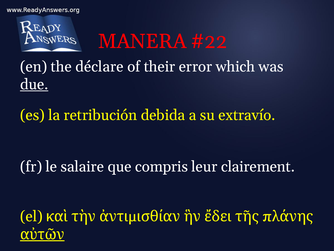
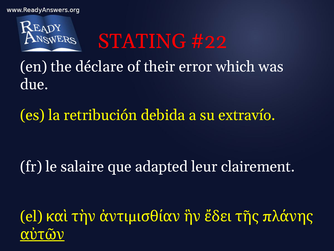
MANERA: MANERA -> STATING (142, 41)
due underline: present -> none (34, 84)
compris: compris -> adapted (162, 166)
